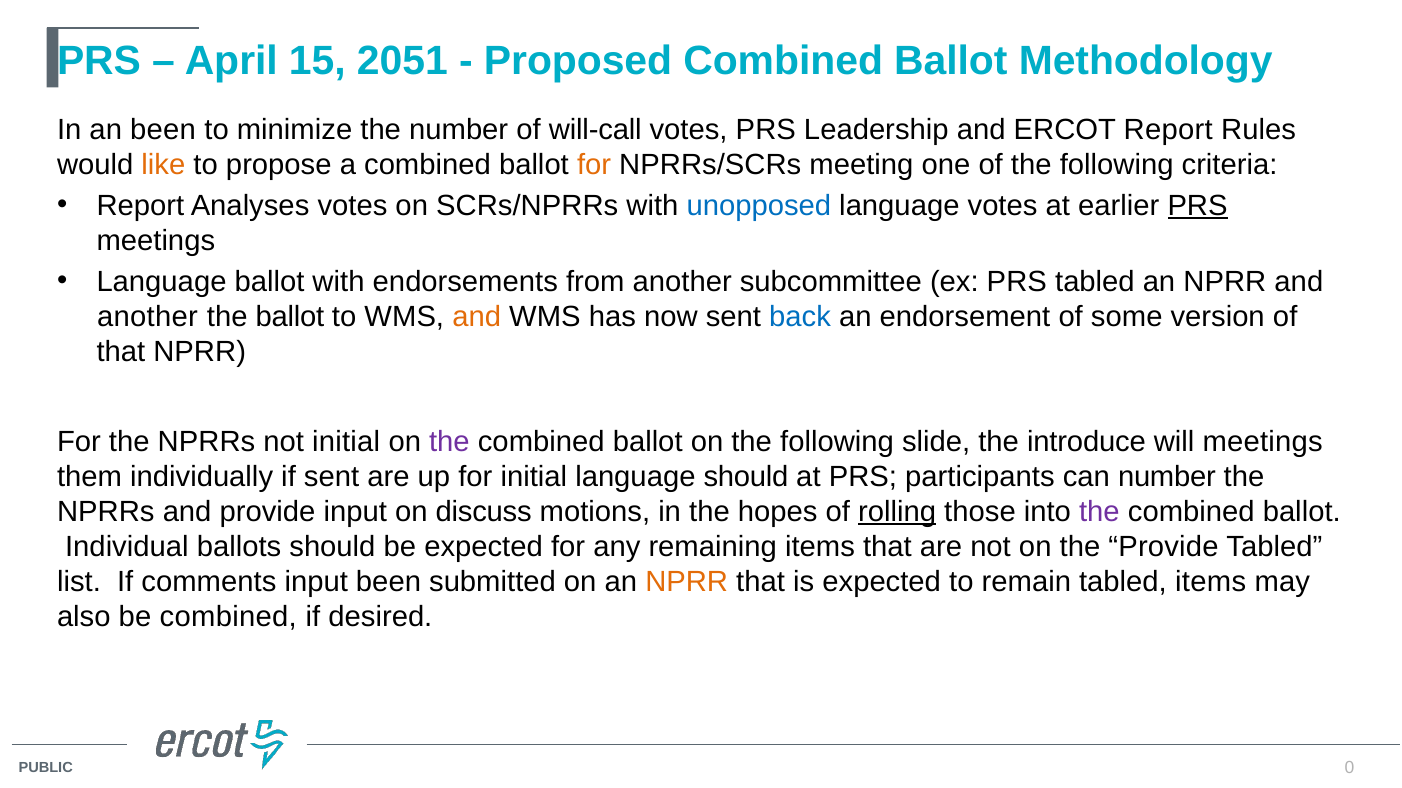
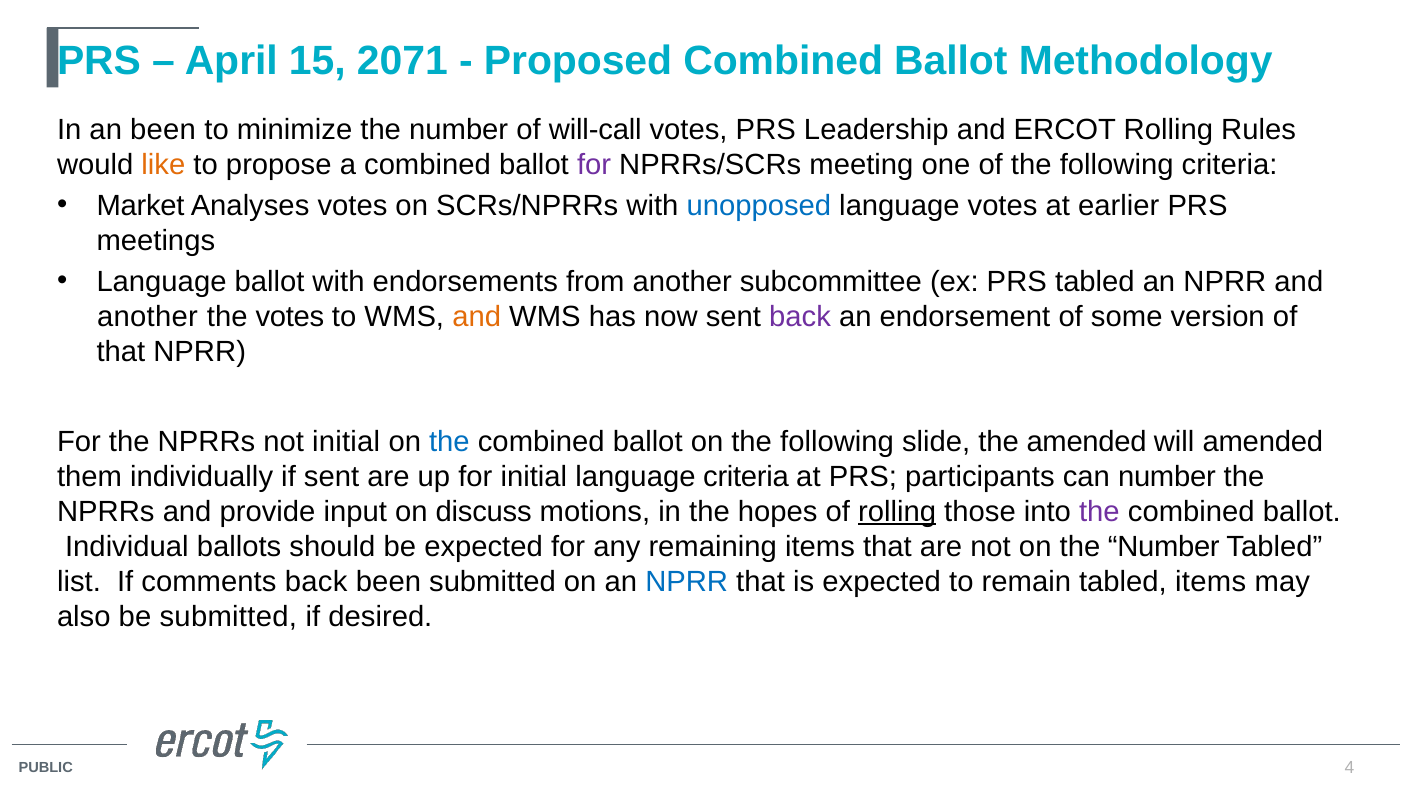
2051: 2051 -> 2071 (402, 61)
ERCOT Report: Report -> Rolling (1168, 130)
for colour: orange -> purple (594, 165)
Report: Report -> Market (140, 206)
PRS underline: present -> none (1198, 206)
the ballot: ballot -> votes (290, 317)
back colour: blue -> purple (800, 317)
the colour: purple -> blue (449, 442)
the introduce: introduce -> amended (1087, 442)
will meetings: meetings -> amended (1263, 442)
language should: should -> criteria (746, 477)
on the Provide: Provide -> Number (1164, 547)
comments input: input -> back (316, 582)
NPRR colour: orange -> blue (687, 582)
be combined: combined -> submitted (228, 617)
0: 0 -> 4 (1349, 768)
